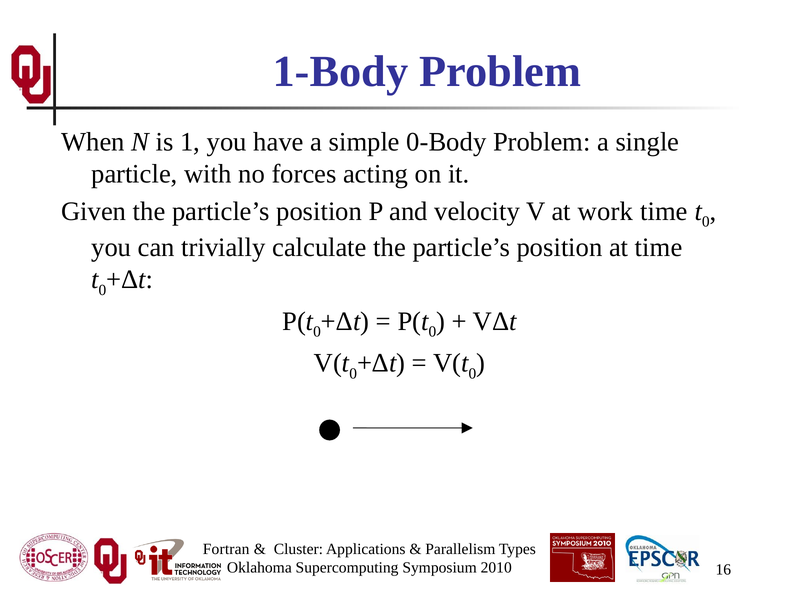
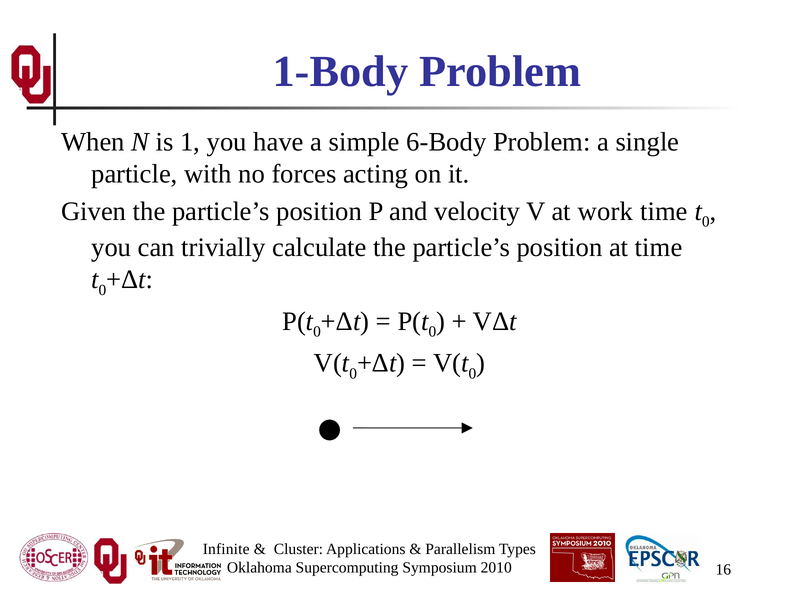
0-Body: 0-Body -> 6-Body (446, 142)
Fortran: Fortran -> Infinite (226, 548)
